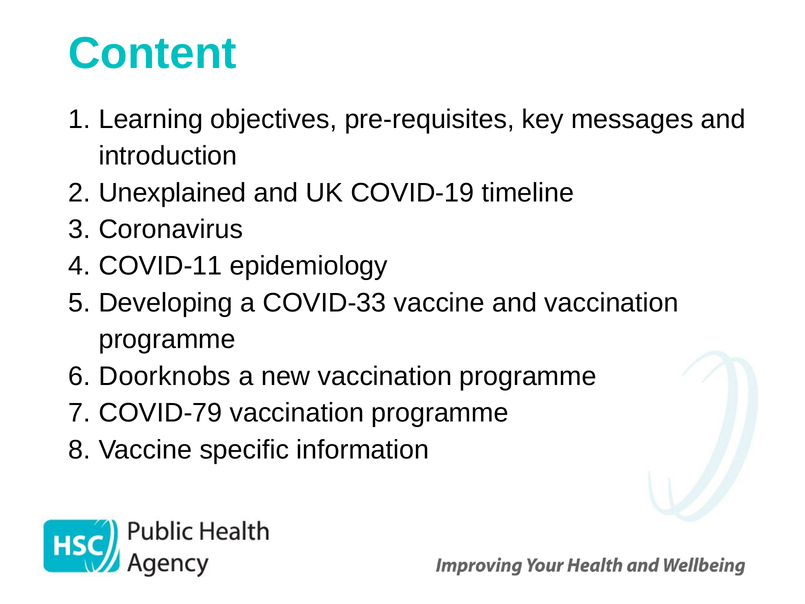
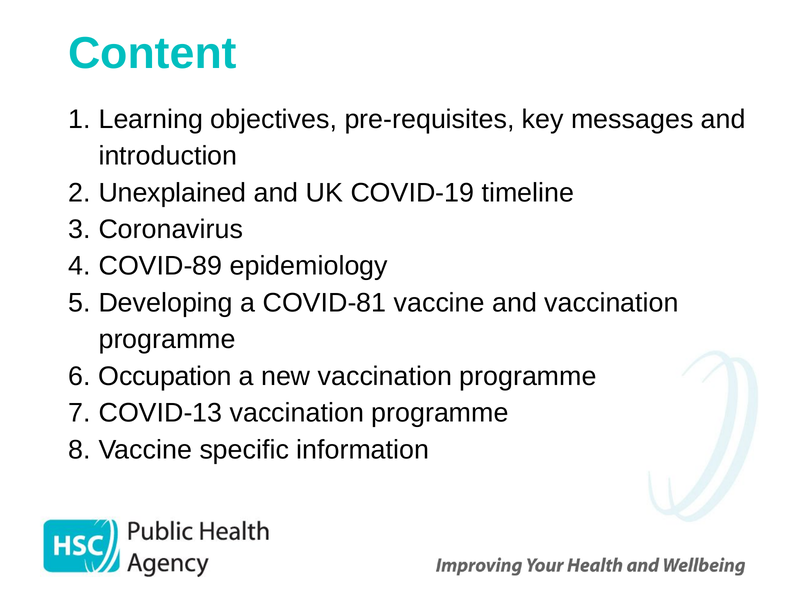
COVID-11: COVID-11 -> COVID-89 (160, 266)
COVID-33: COVID-33 -> COVID-81 (324, 303)
Doorknobs: Doorknobs -> Occupation (165, 376)
COVID-79: COVID-79 -> COVID-13 (160, 413)
